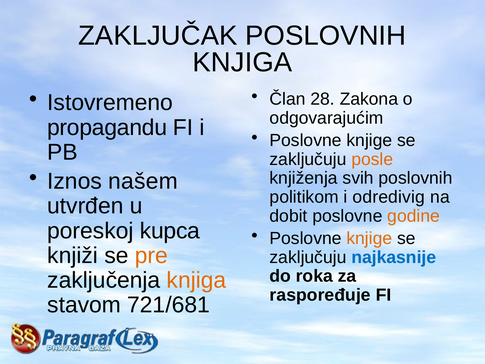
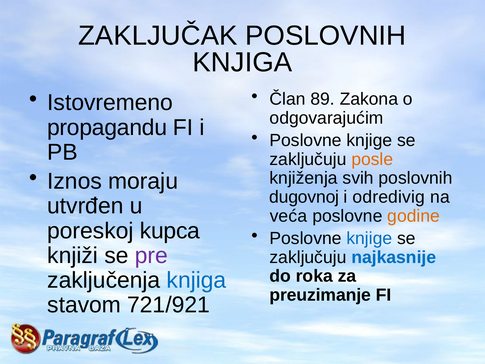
28: 28 -> 89 (323, 99)
našem: našem -> moraju (143, 181)
politikom: politikom -> dugovnoj (304, 197)
dobit: dobit -> veća (288, 216)
knjige colour: orange -> blue (369, 238)
pre colour: orange -> purple (151, 255)
knjiga colour: orange -> blue (196, 280)
raspoređuje: raspoređuje -> preuzimanje (320, 295)
721/681: 721/681 -> 721/921 (169, 305)
